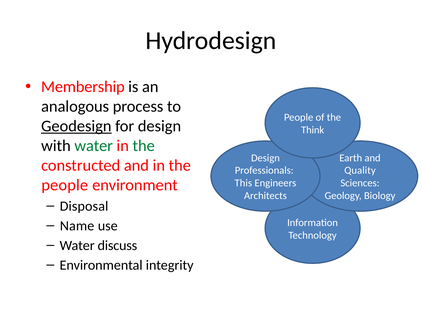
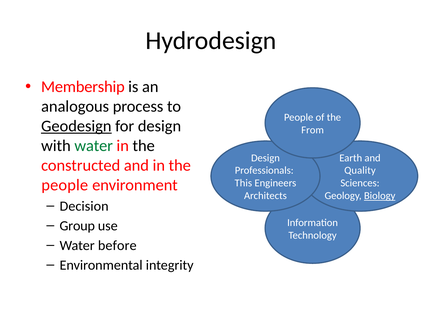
Think: Think -> From (313, 130)
the colour: green -> black (144, 146)
Biology underline: none -> present (380, 196)
Disposal: Disposal -> Decision (84, 206)
Name: Name -> Group (77, 226)
discuss: discuss -> before (117, 246)
